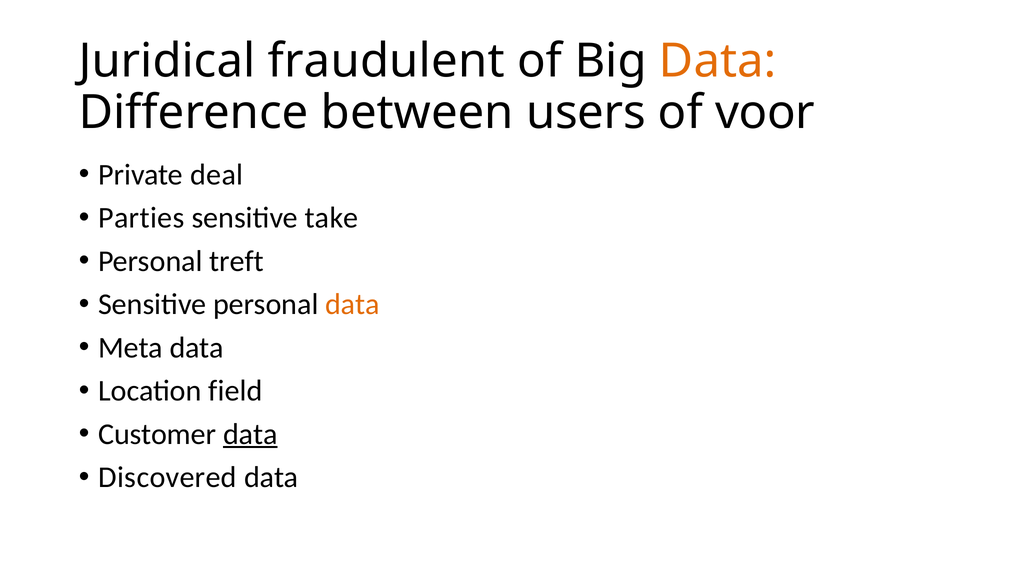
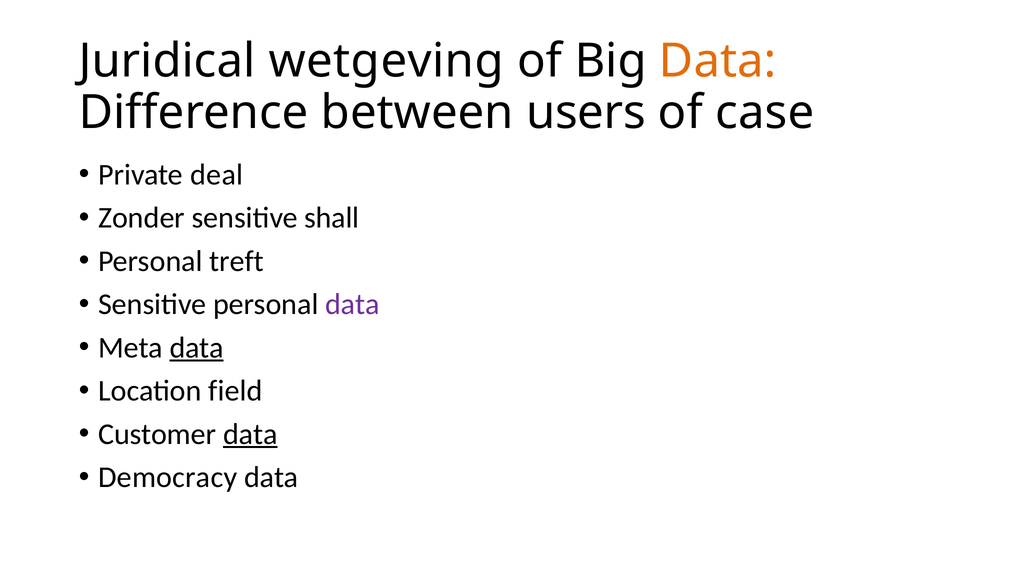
fraudulent: fraudulent -> wetgeving (386, 61)
voor: voor -> case (765, 112)
Parties: Parties -> Zonder (142, 218)
take: take -> shall (332, 218)
data colour: orange -> purple (352, 304)
data underline: none -> present (197, 348)
Discovered: Discovered -> Democracy (168, 477)
